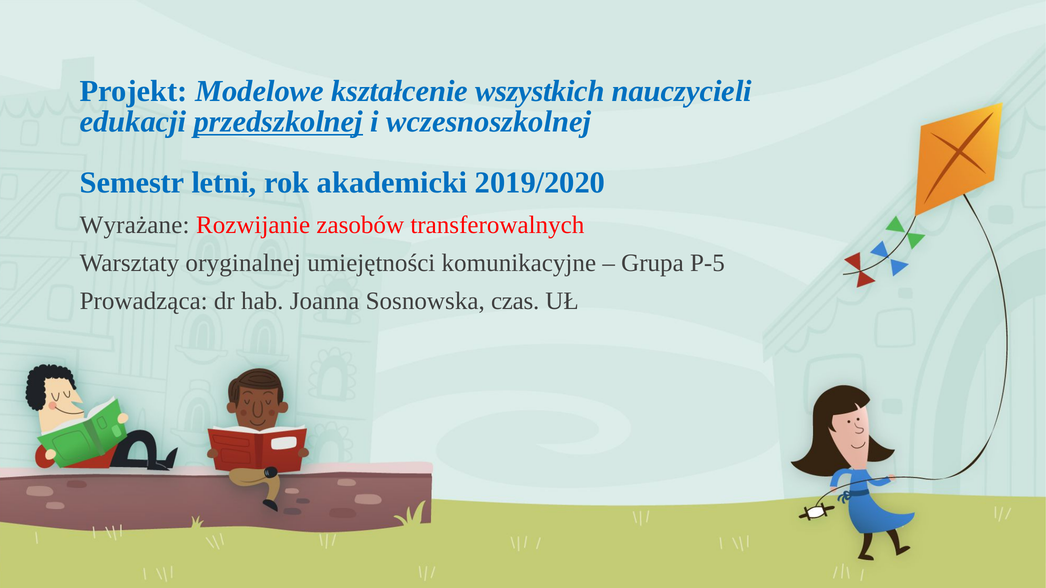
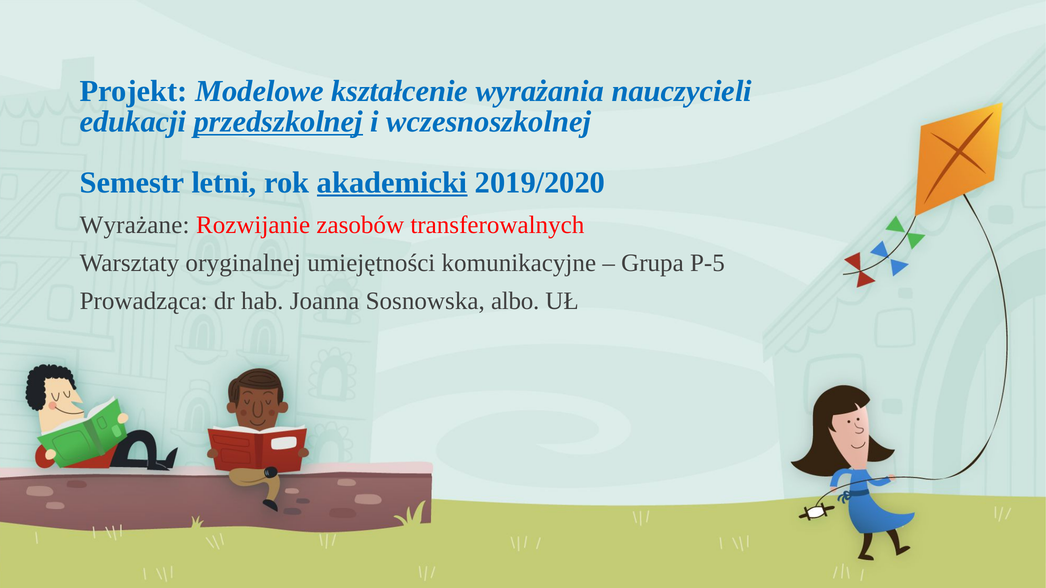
wszystkich: wszystkich -> wyrażania (540, 91)
akademicki underline: none -> present (392, 183)
czas: czas -> albo (515, 301)
